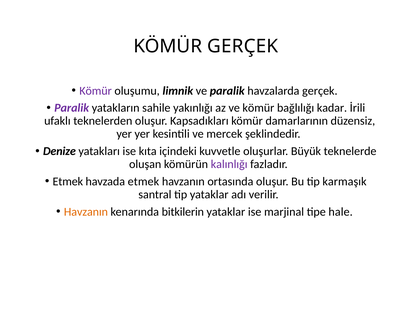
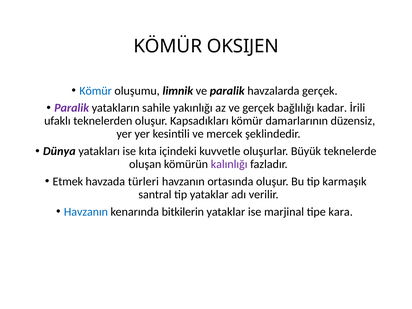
KÖMÜR GERÇEK: GERÇEK -> OKSIJEN (243, 46)
Kömür colour: purple -> blue (96, 91)
ve kömür: kömür -> gerçek (258, 108)
Denize: Denize -> Dünya (59, 151)
havzada etmek: etmek -> türleri (143, 181)
Havzanın colour: orange -> blue (86, 212)
hale: hale -> kara (341, 212)
